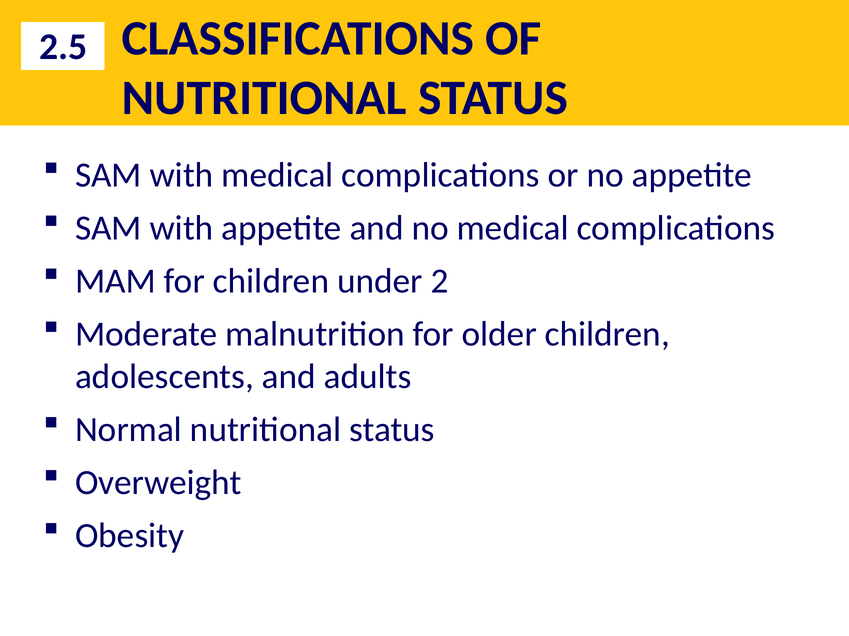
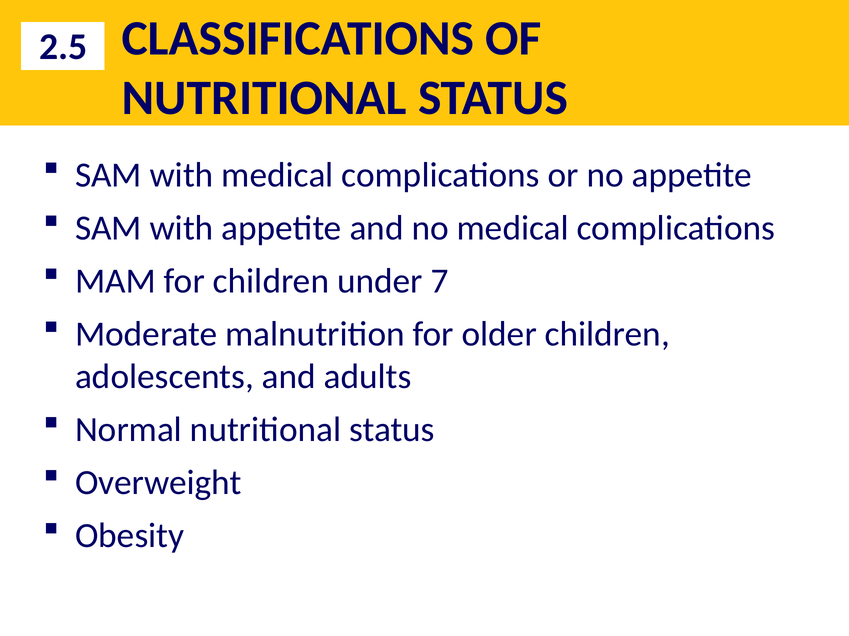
2: 2 -> 7 (440, 281)
